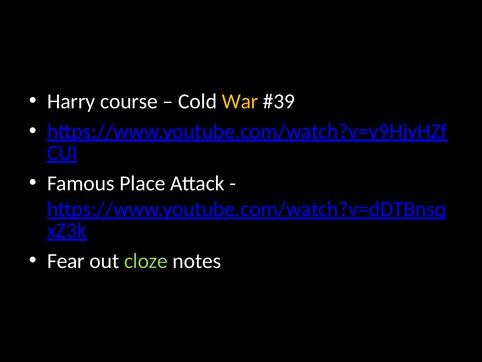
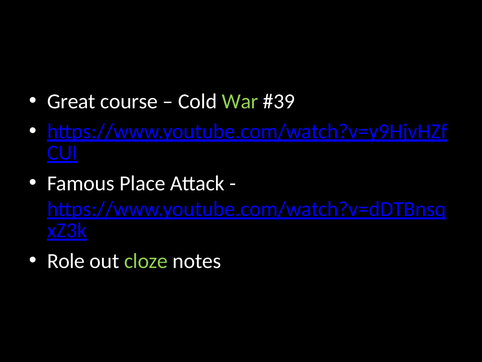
Harry: Harry -> Great (71, 101)
War colour: yellow -> light green (240, 101)
Fear: Fear -> Role (66, 261)
